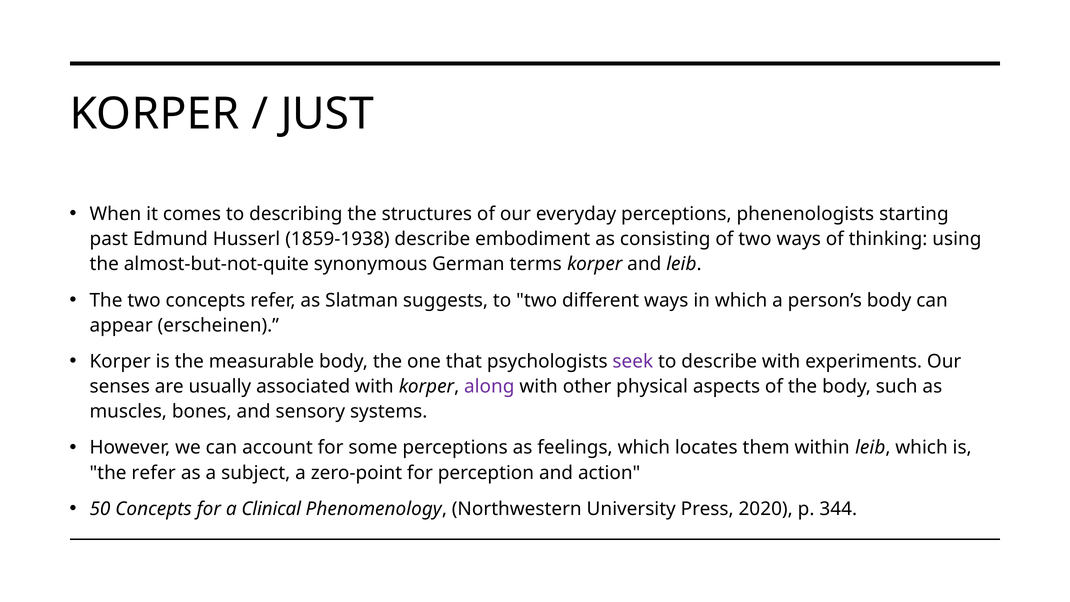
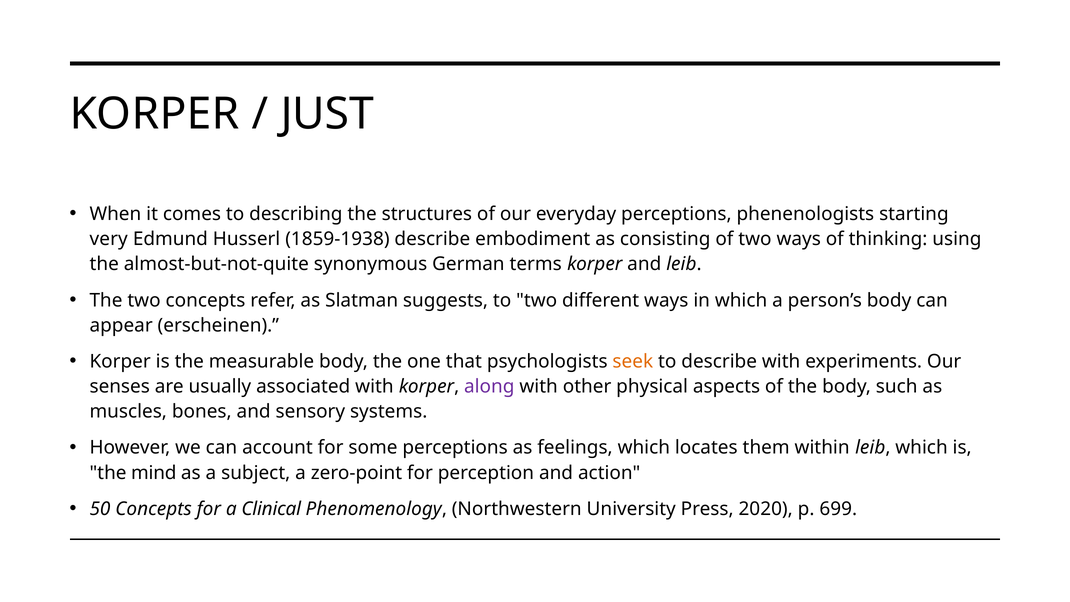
past: past -> very (109, 239)
seek colour: purple -> orange (633, 361)
the refer: refer -> mind (154, 473)
344: 344 -> 699 (838, 509)
